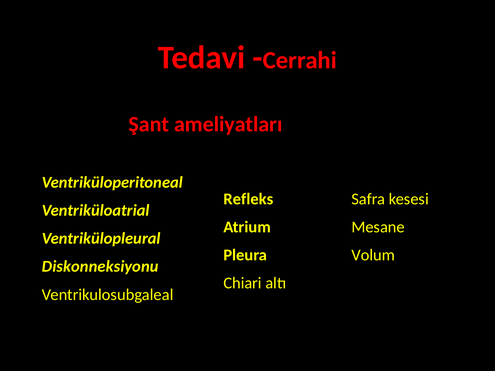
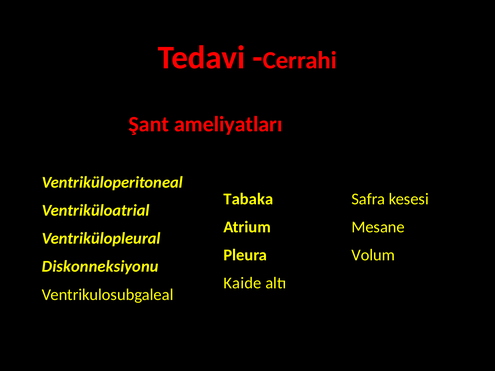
Refleks: Refleks -> Tabaka (248, 199)
Chiari: Chiari -> Kaide (242, 283)
